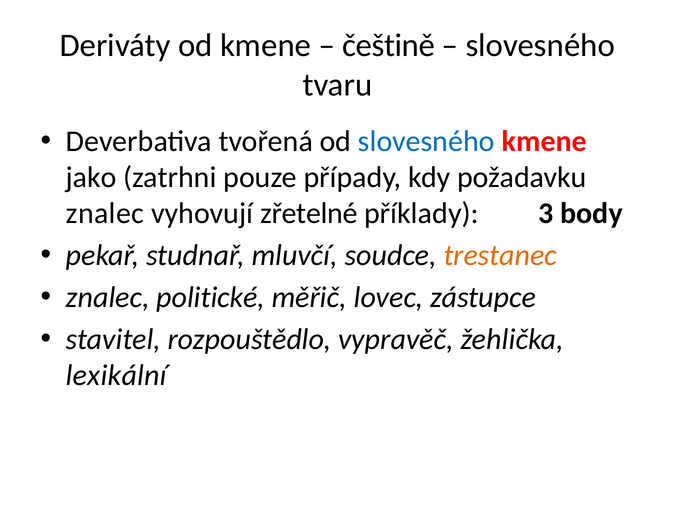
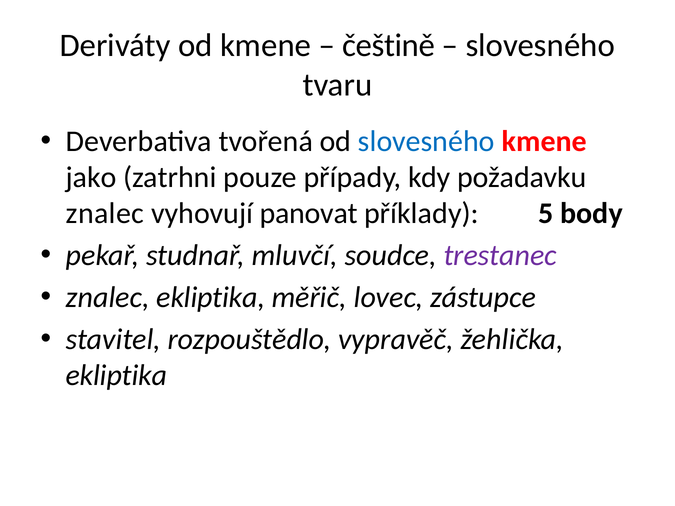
zřetelné: zřetelné -> panovat (309, 214)
3: 3 -> 5 (546, 214)
trestanec colour: orange -> purple (500, 256)
znalec politické: politické -> ekliptika (211, 298)
lexikální: lexikální -> ekliptika (116, 376)
